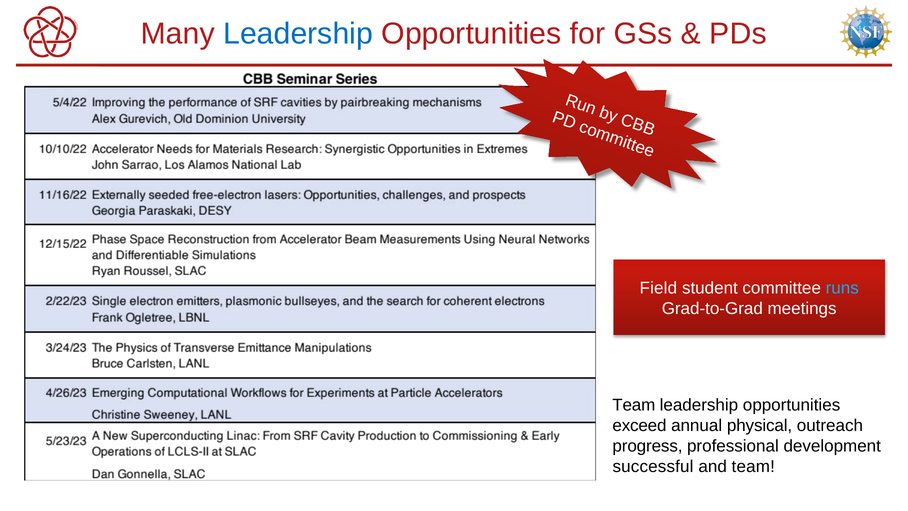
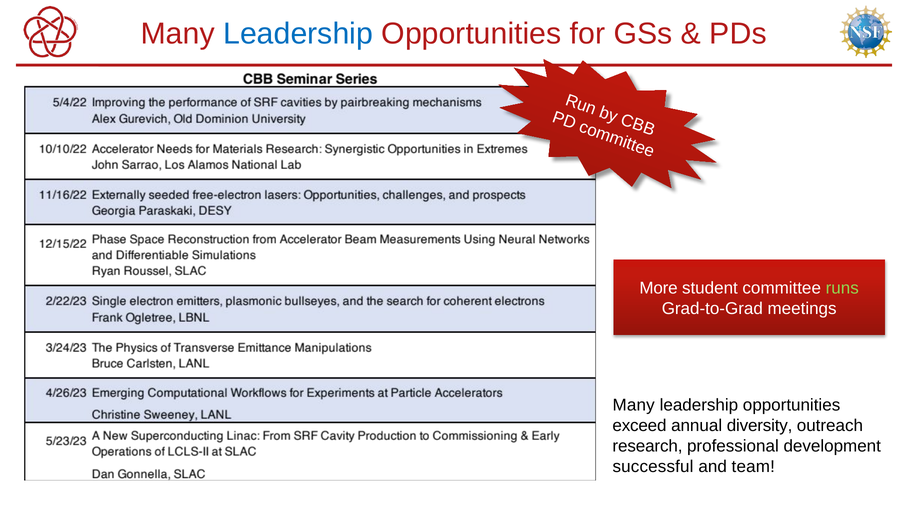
Field: Field -> More (659, 288)
runs colour: light blue -> light green (842, 288)
Team: Team -> Many (634, 405)
physical: physical -> diversity (760, 426)
progress: progress -> research (647, 446)
